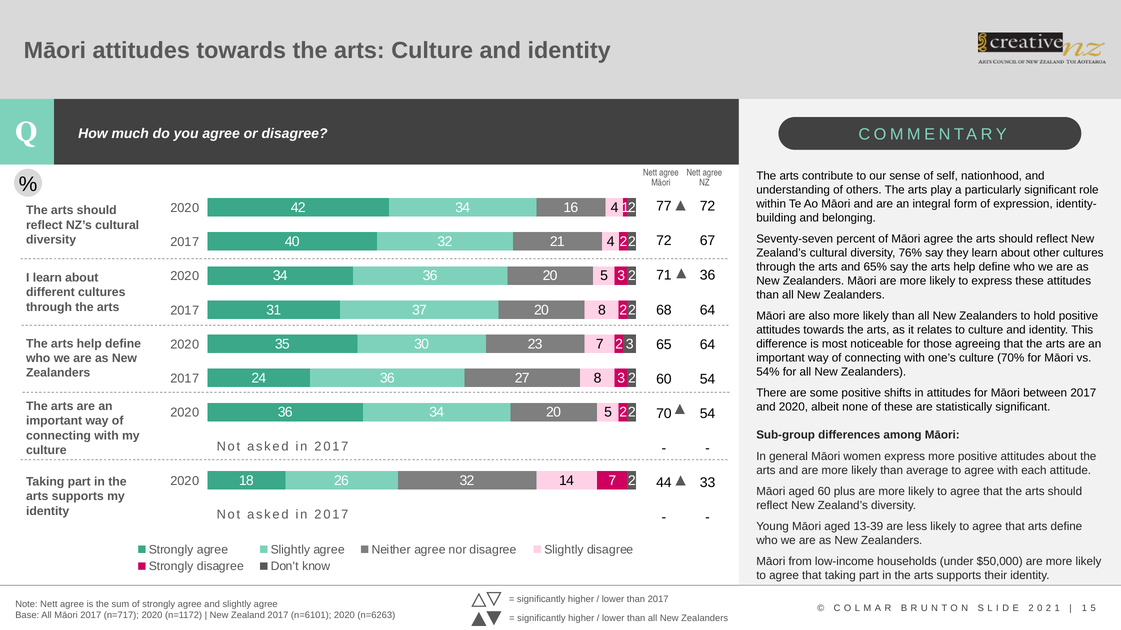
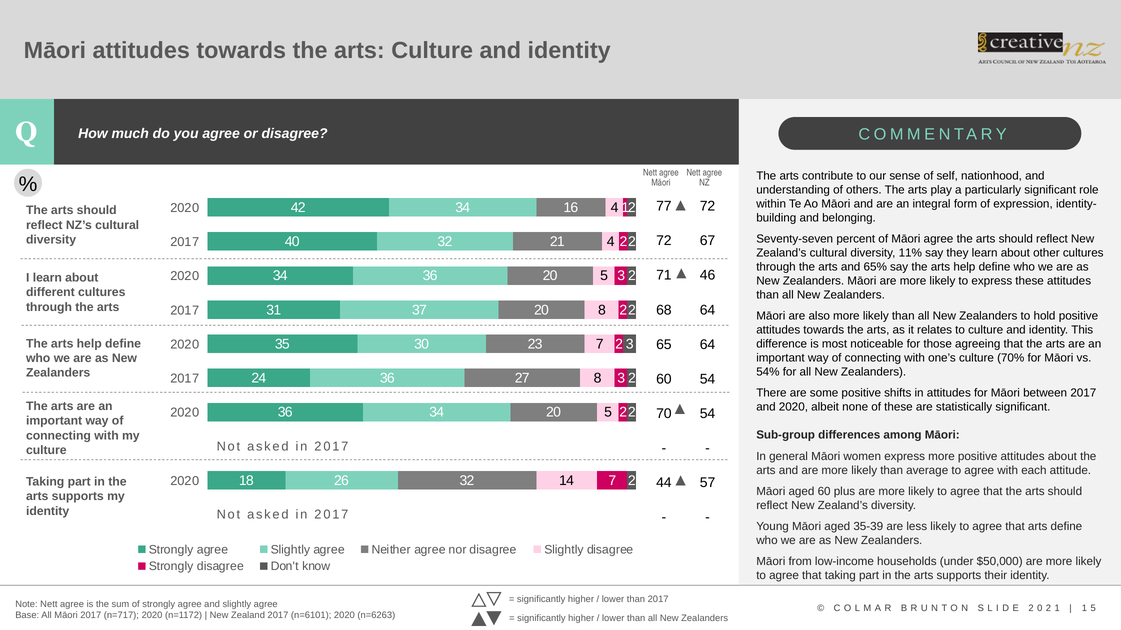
76%: 76% -> 11% (910, 253)
71 36: 36 -> 46 (708, 276)
33: 33 -> 57 (708, 483)
13-39: 13-39 -> 35-39 (868, 527)
